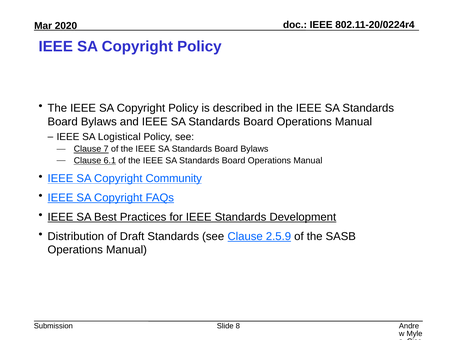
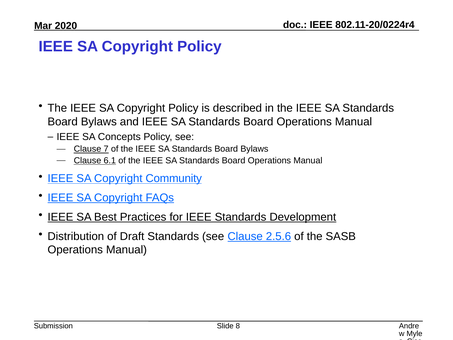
Logistical: Logistical -> Concepts (119, 137)
2.5.9: 2.5.9 -> 2.5.6 (278, 236)
